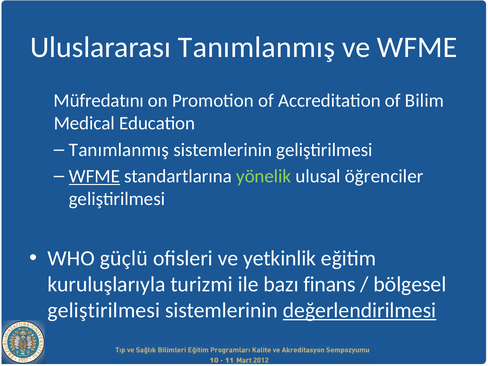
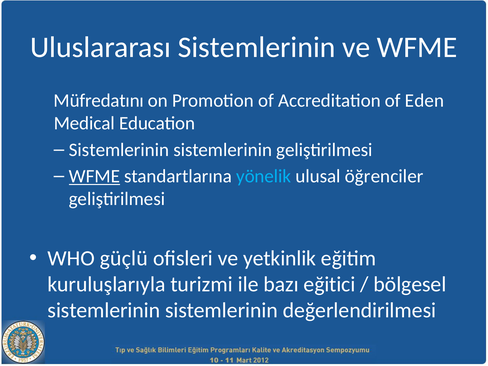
Uluslararası Tanımlanmış: Tanımlanmış -> Sistemlerinin (257, 47)
Bilim: Bilim -> Eden (425, 101)
Tanımlanmış: Tanımlanmış -> Sistemlerinin (119, 150)
yönelik colour: light green -> light blue (264, 176)
finans: finans -> eğitici (330, 284)
geliştirilmesi: geliştirilmesi -> sistemlerinin (104, 310)
değerlendirilmesi underline: present -> none (360, 310)
